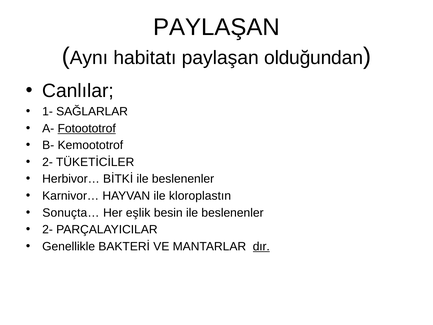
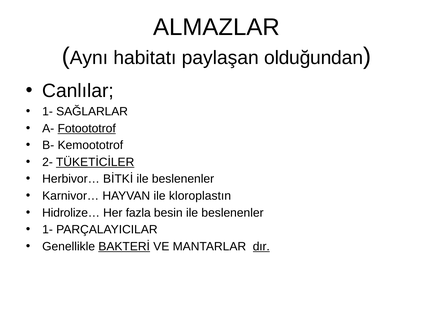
PAYLAŞAN: PAYLAŞAN -> ALMAZLAR (216, 27)
TÜKETİCİLER underline: none -> present (95, 162)
Sonuçta…: Sonuçta… -> Hidrolize… (71, 213)
eşlik: eşlik -> fazla (138, 213)
2-: 2- -> 1- (48, 229)
BAKTERİ underline: none -> present (124, 246)
